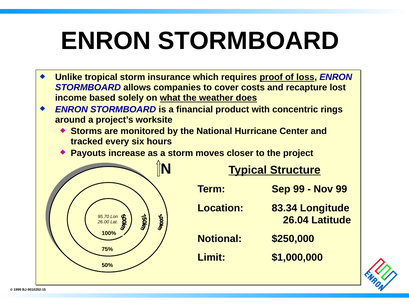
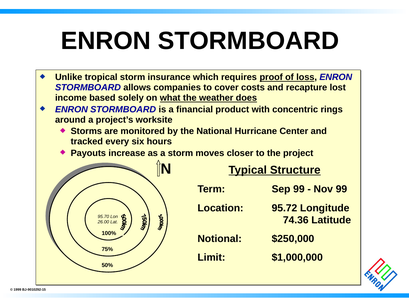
83.34: 83.34 -> 95.72 (284, 208)
26.04: 26.04 -> 74.36 (296, 220)
